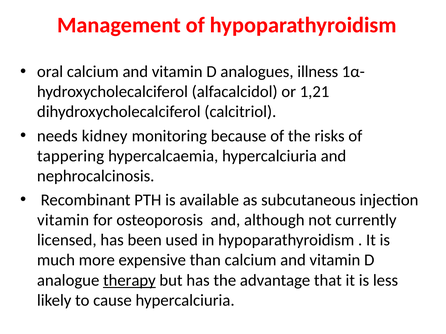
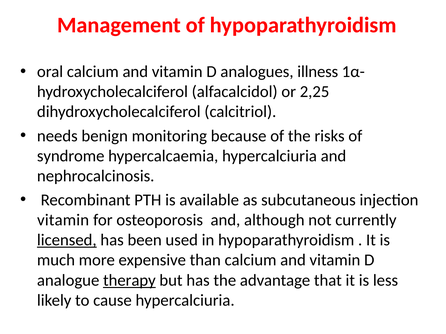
1,21: 1,21 -> 2,25 (315, 92)
kidney: kidney -> benign (105, 136)
tappering: tappering -> syndrome (71, 156)
licensed underline: none -> present (67, 240)
